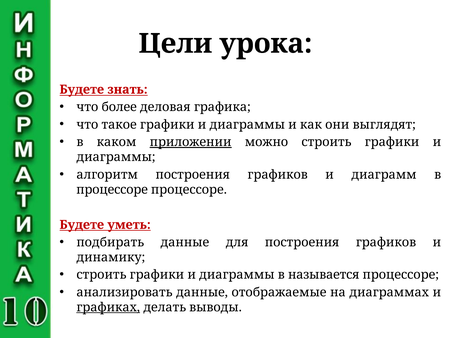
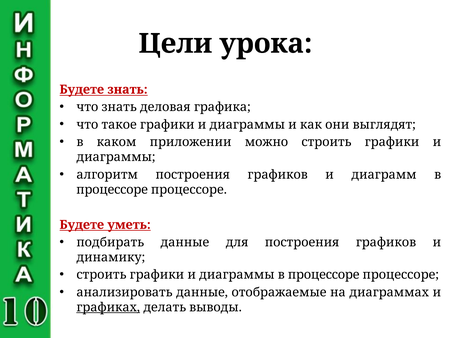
что более: более -> знать (119, 107)
приложении underline: present -> none (191, 142)
диаграммы в называется: называется -> процессоре (324, 275)
